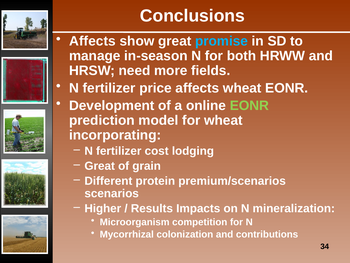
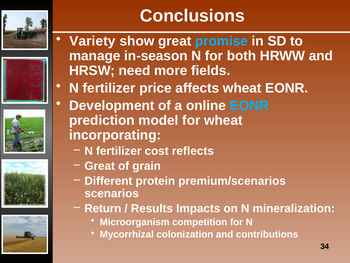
Affects: Affects -> Variety (92, 41)
EONR colour: light green -> light blue (249, 105)
lodging: lodging -> reflects (193, 151)
Higher: Higher -> Return (103, 208)
